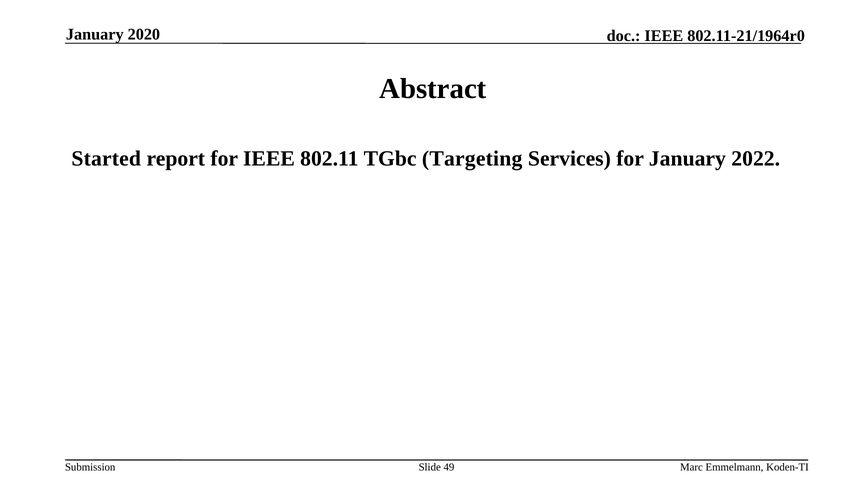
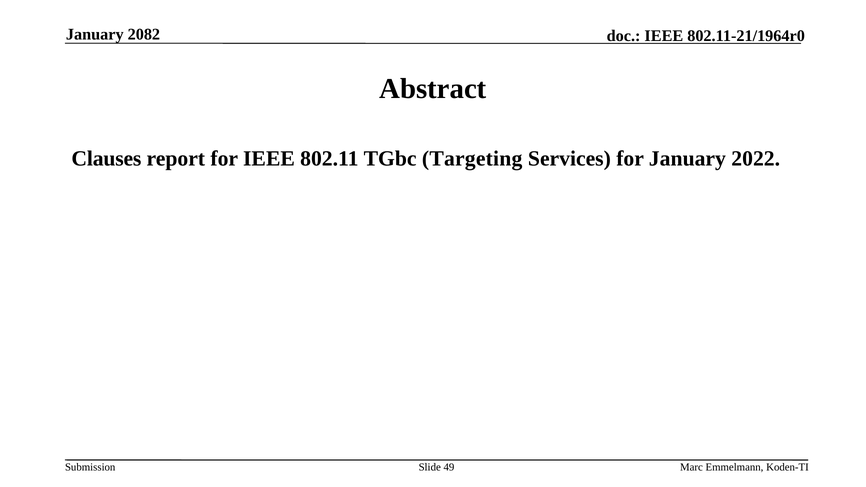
2020: 2020 -> 2082 (144, 34)
Started: Started -> Clauses (106, 158)
